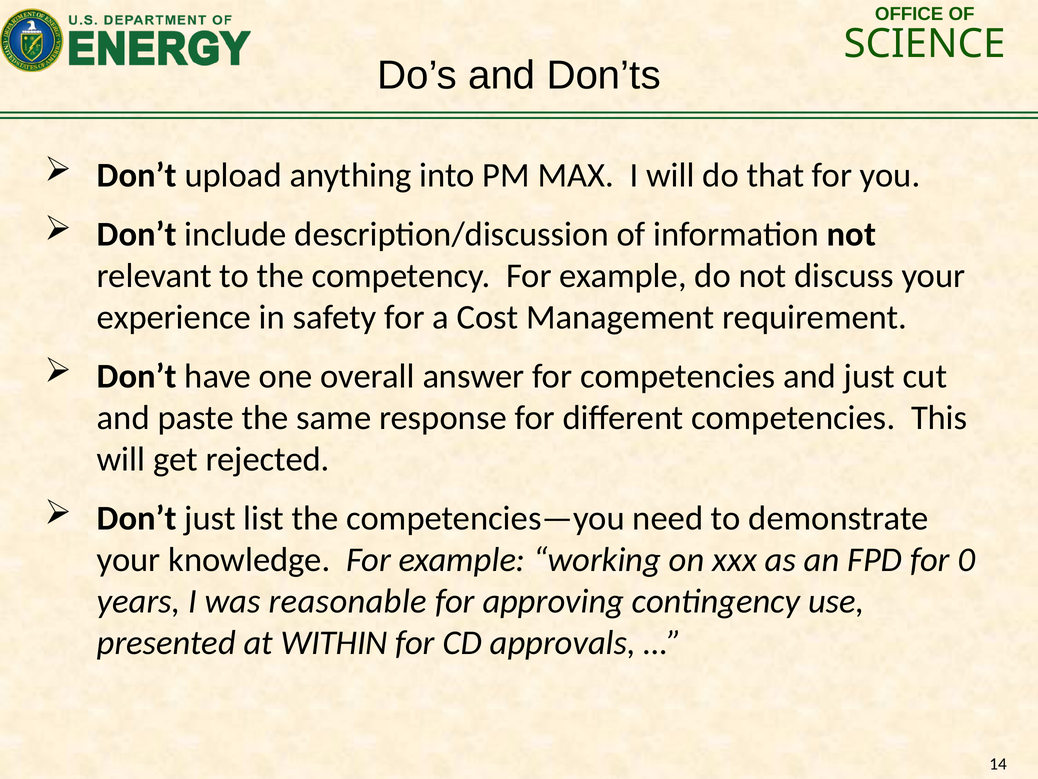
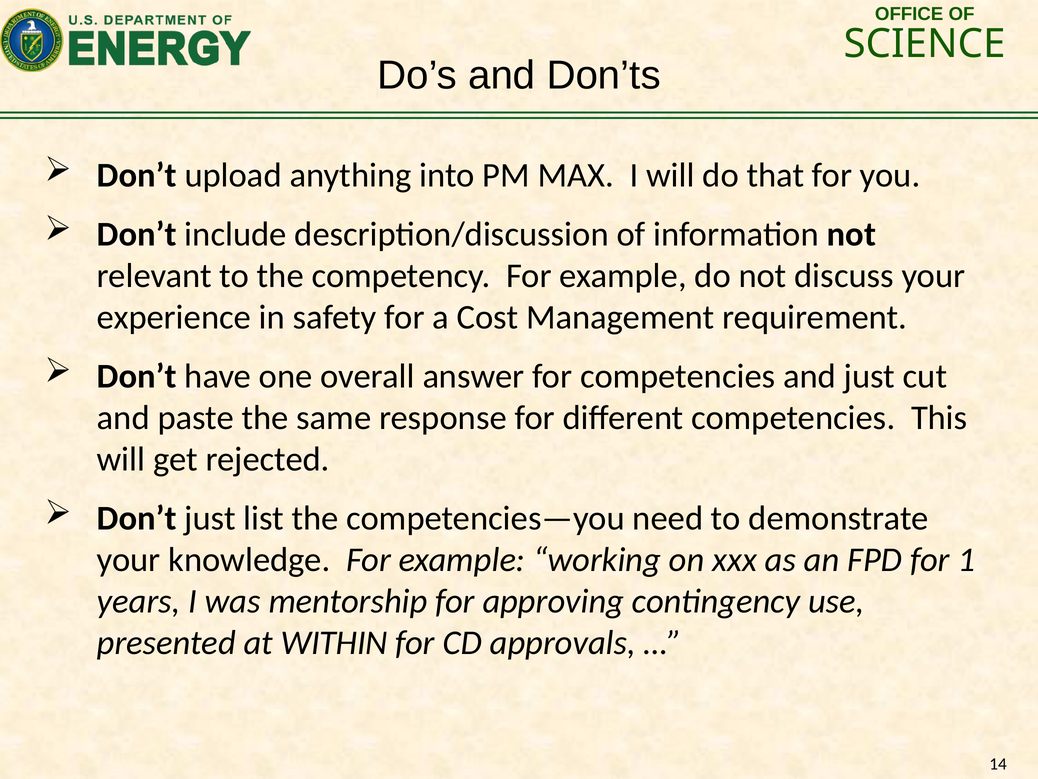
0: 0 -> 1 (966, 560)
reasonable: reasonable -> mentorship (348, 601)
